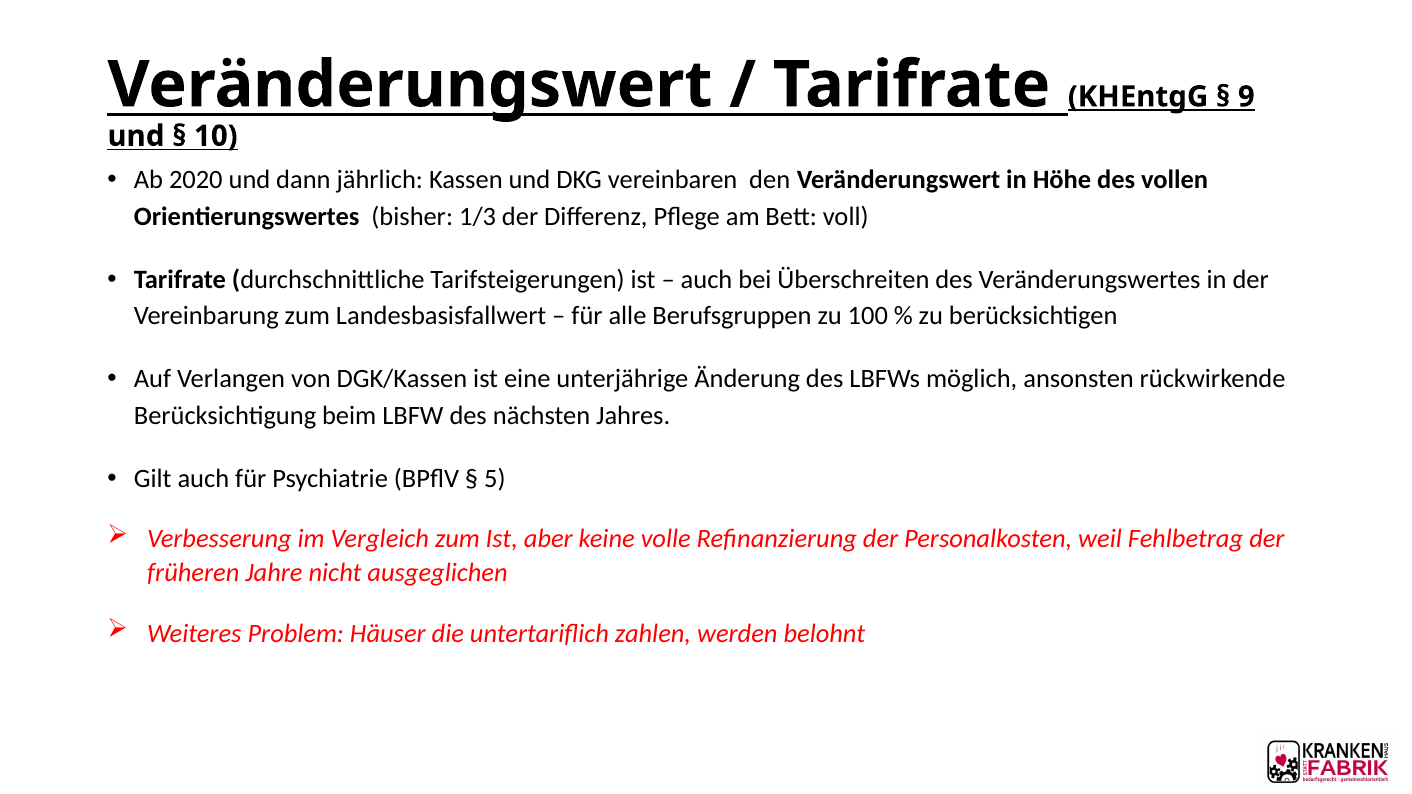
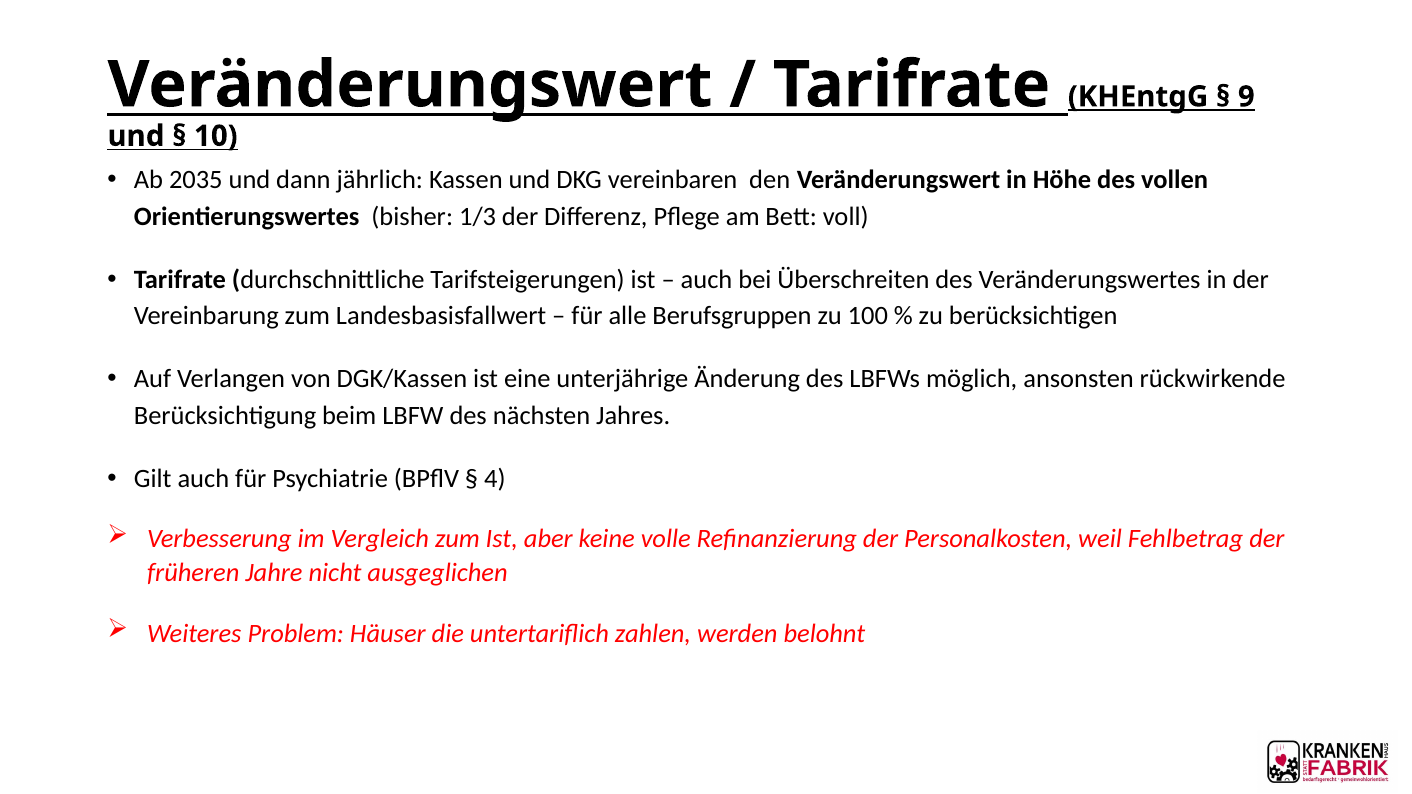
2020: 2020 -> 2035 (196, 180)
5: 5 -> 4 (495, 479)
